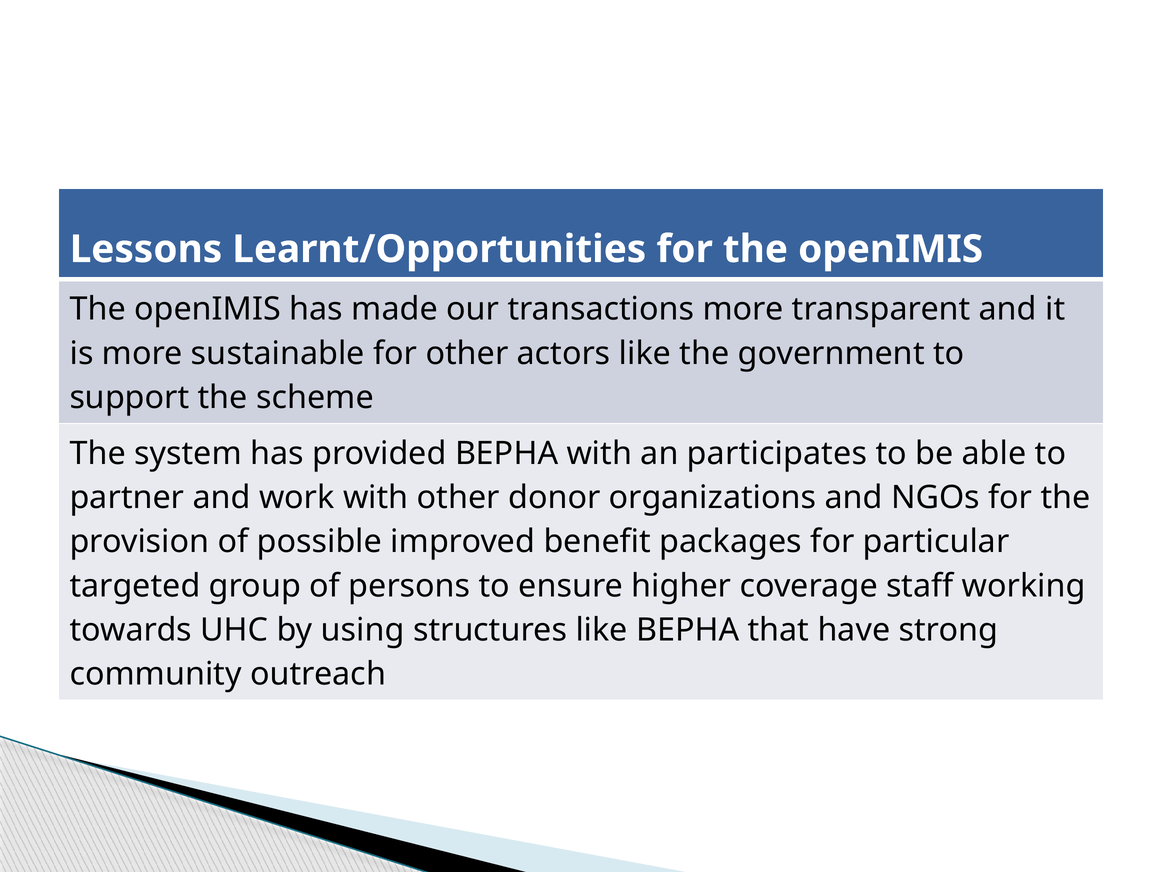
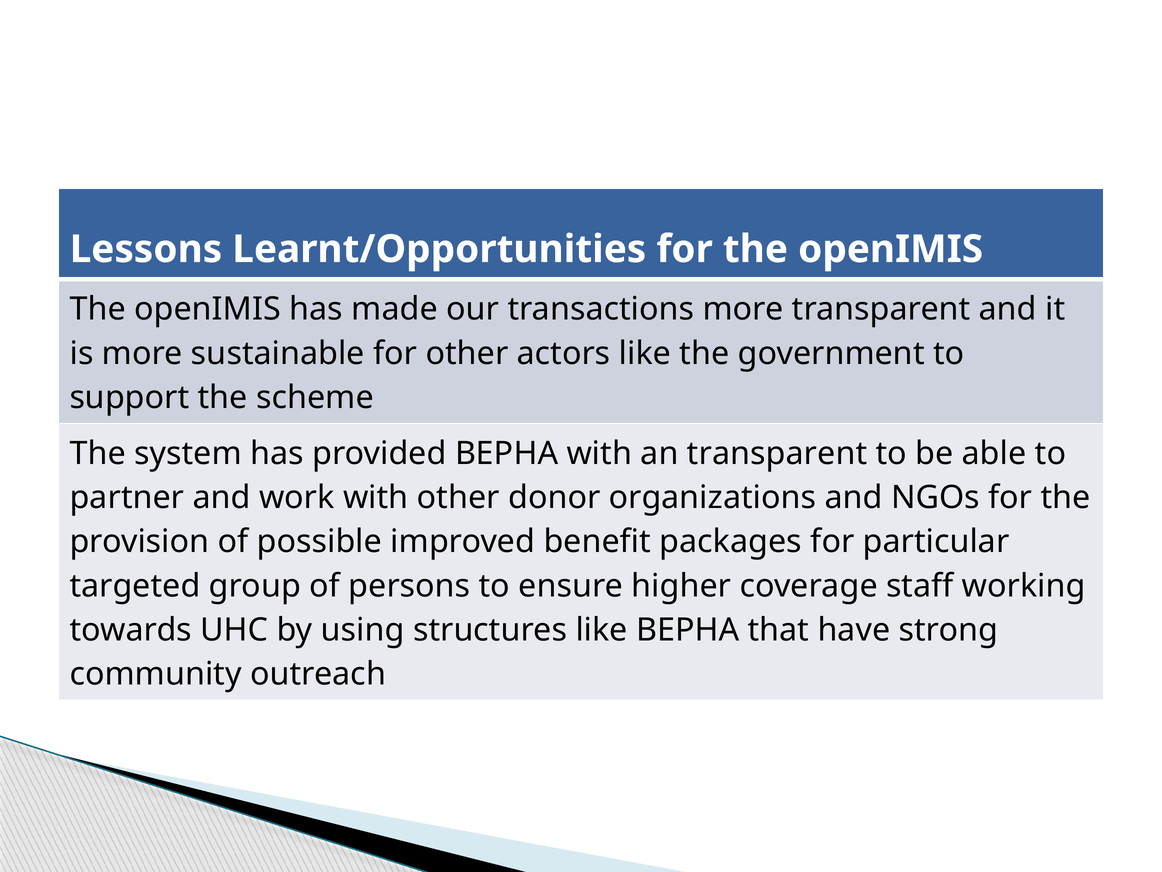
an participates: participates -> transparent (777, 453)
